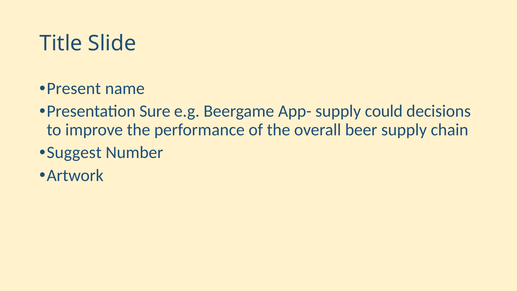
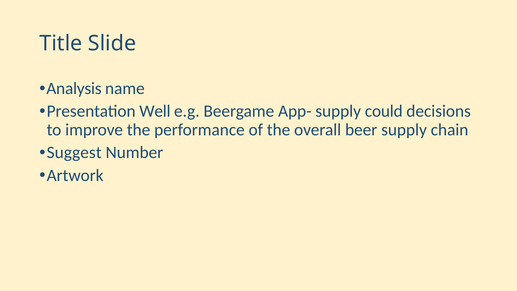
Present: Present -> Analysis (74, 89)
Sure: Sure -> Well (155, 111)
